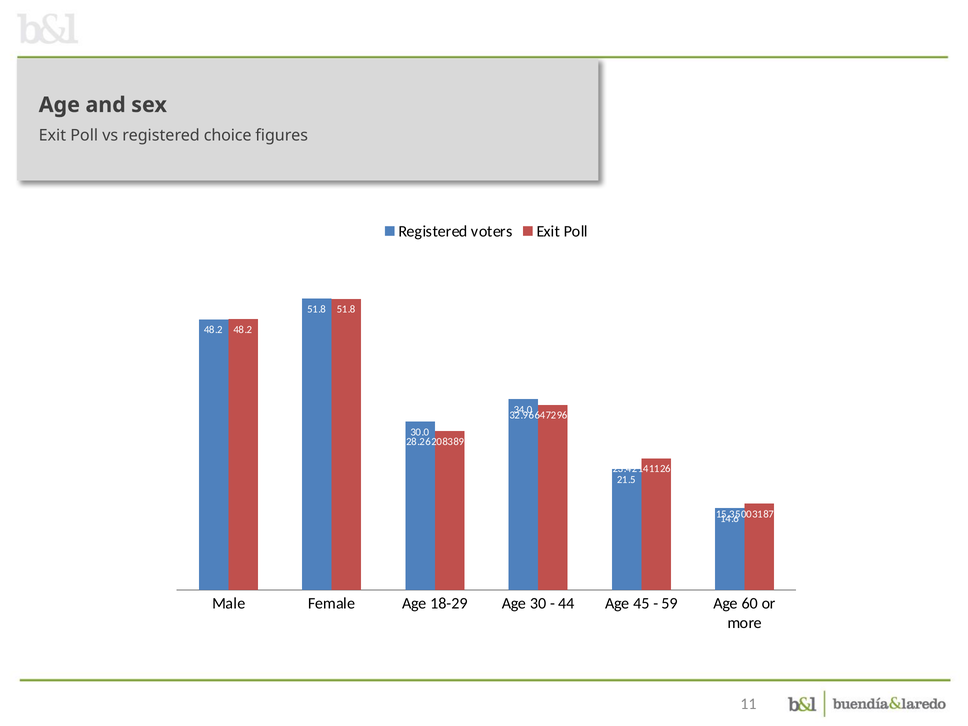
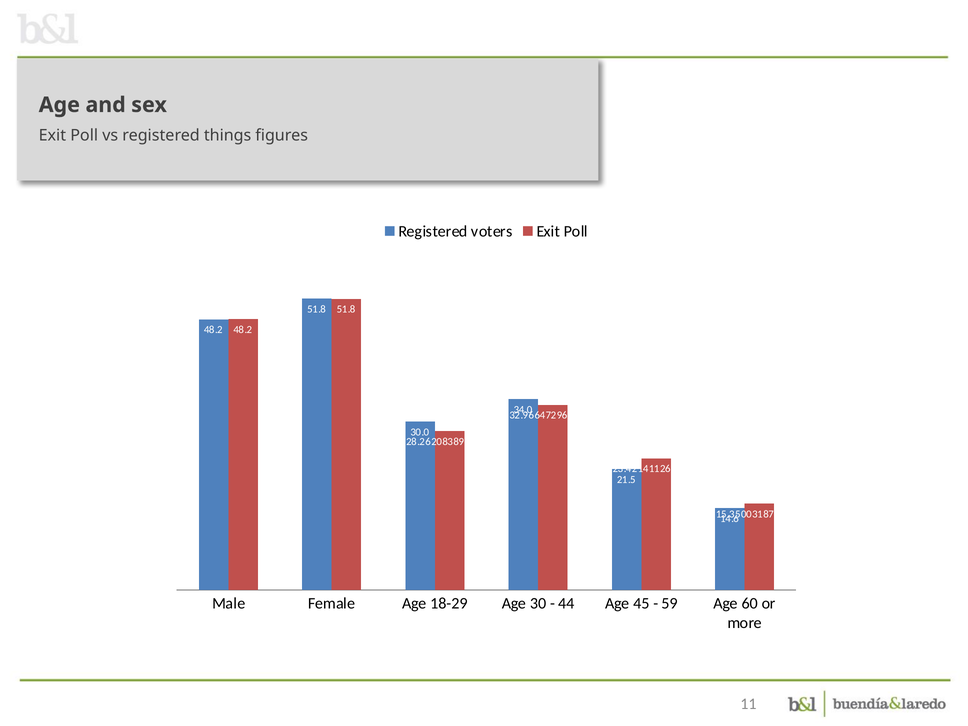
choice: choice -> things (228, 135)
